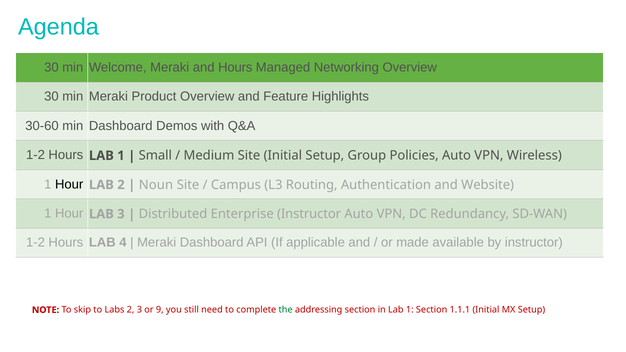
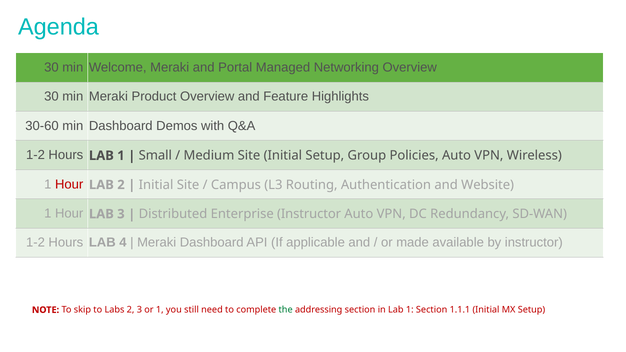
and Hours: Hours -> Portal (235, 67)
Hour colour: black -> red (69, 184)
Noun: Noun -> Initial (156, 185)
or 9: 9 -> 1 (160, 310)
